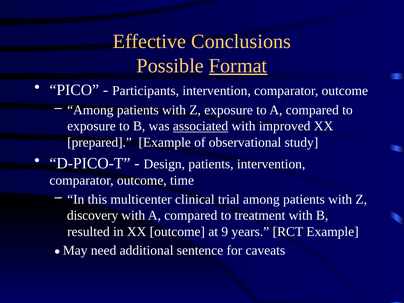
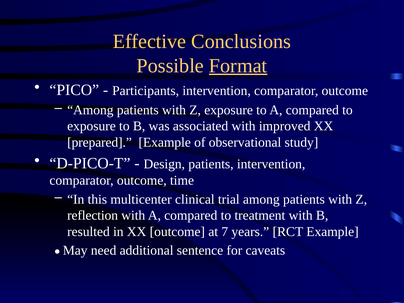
associated underline: present -> none (201, 126)
discovery: discovery -> reflection (93, 216)
9: 9 -> 7 (225, 232)
